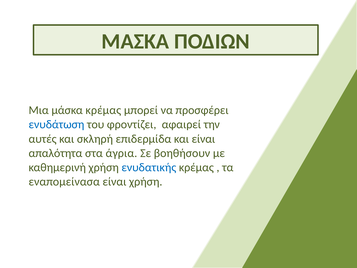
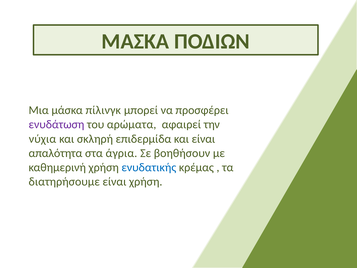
μάσκα κρέμας: κρέμας -> πίλινγκ (103, 110)
ενυδάτωση colour: blue -> purple (56, 124)
φροντίζει: φροντίζει -> αρώματα (132, 124)
αυτές: αυτές -> νύχια (43, 139)
εναπομείνασα: εναπομείνασα -> διατηρήσουμε (64, 182)
